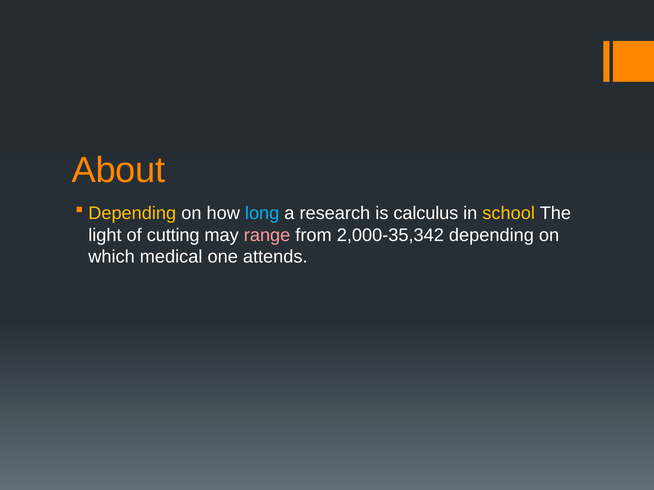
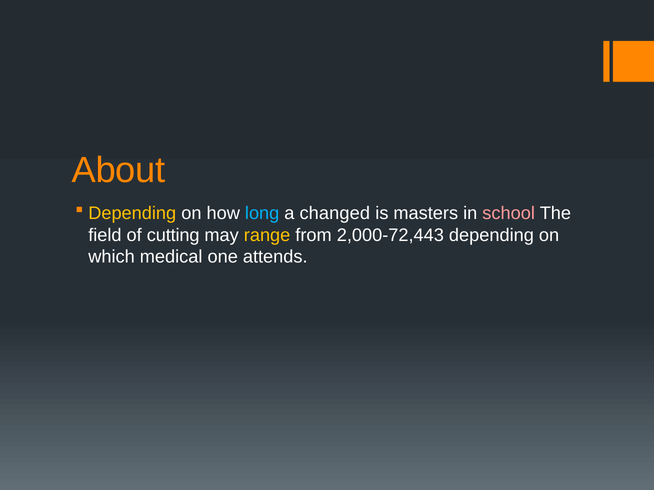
research: research -> changed (335, 214)
calculus: calculus -> masters (426, 214)
school colour: yellow -> pink (509, 214)
light: light -> field (105, 235)
range colour: pink -> yellow (267, 235)
2,000-35,342: 2,000-35,342 -> 2,000-72,443 (390, 235)
